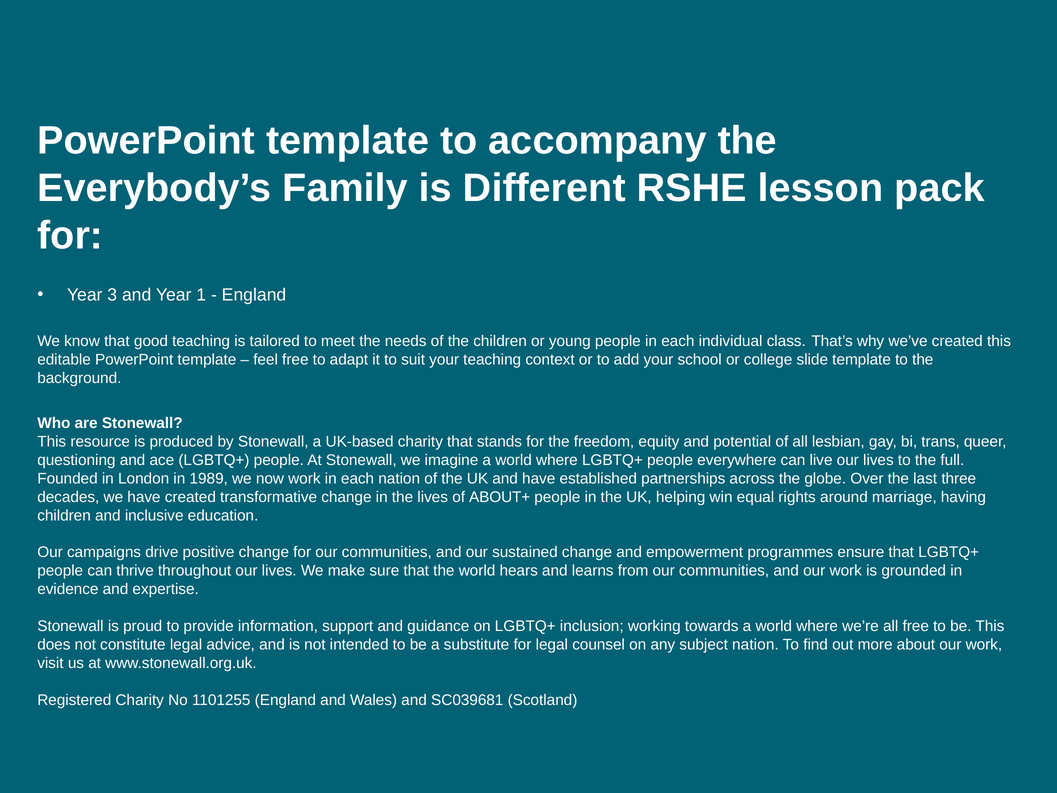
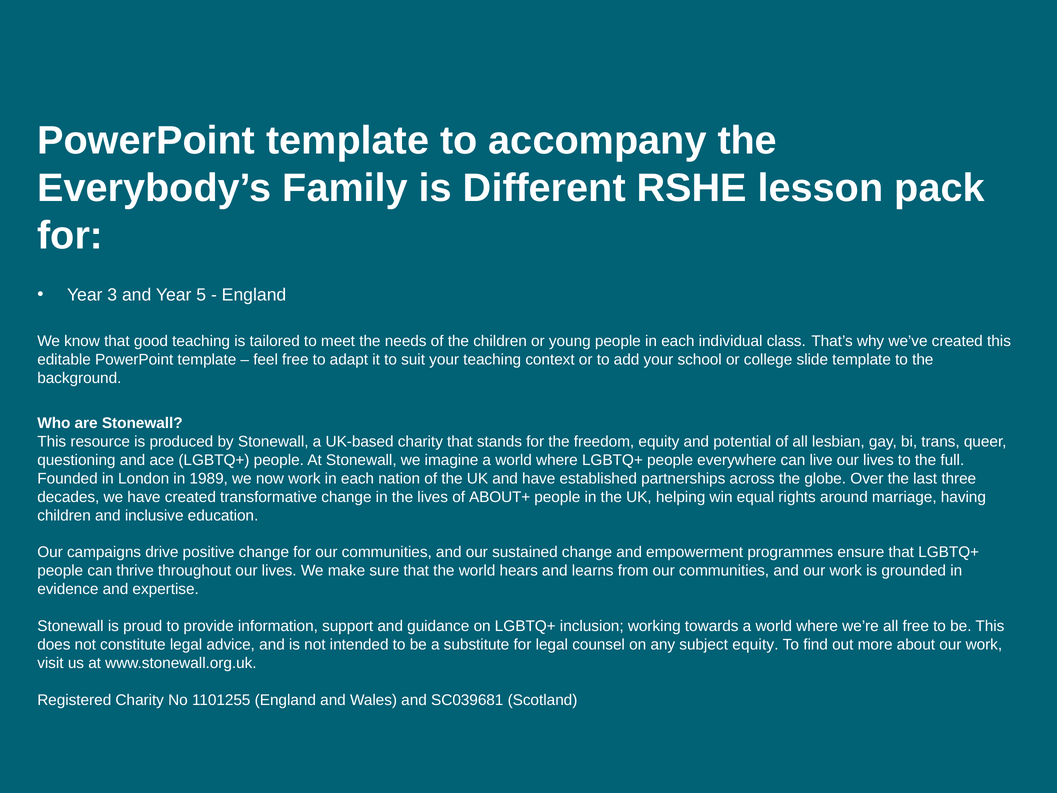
1: 1 -> 5 (201, 295)
subject nation: nation -> equity (755, 645)
